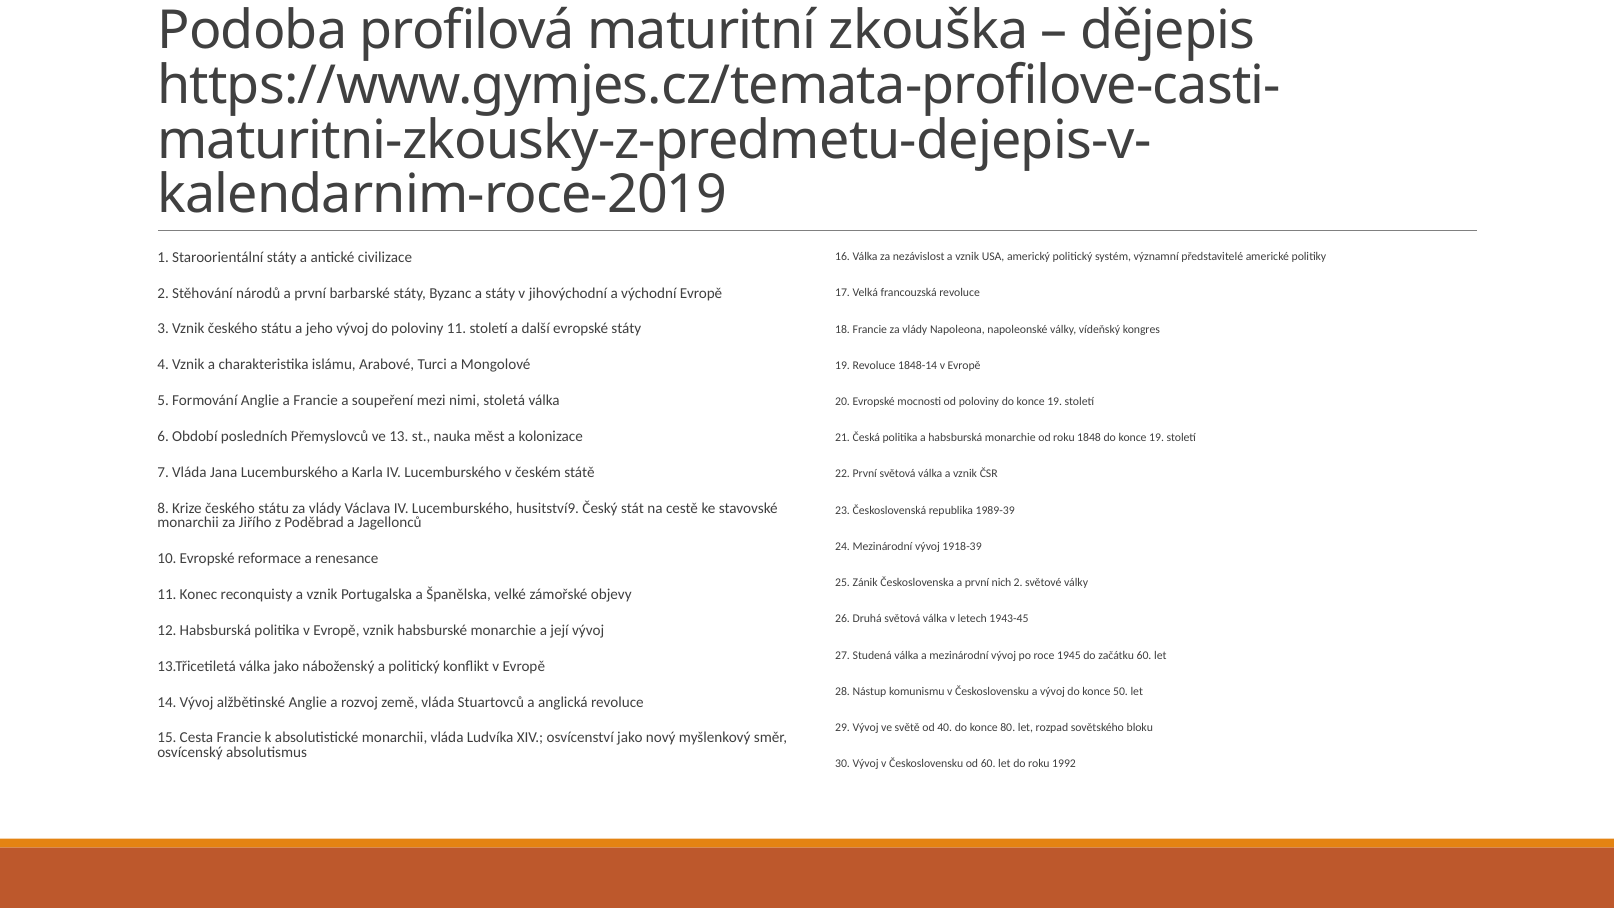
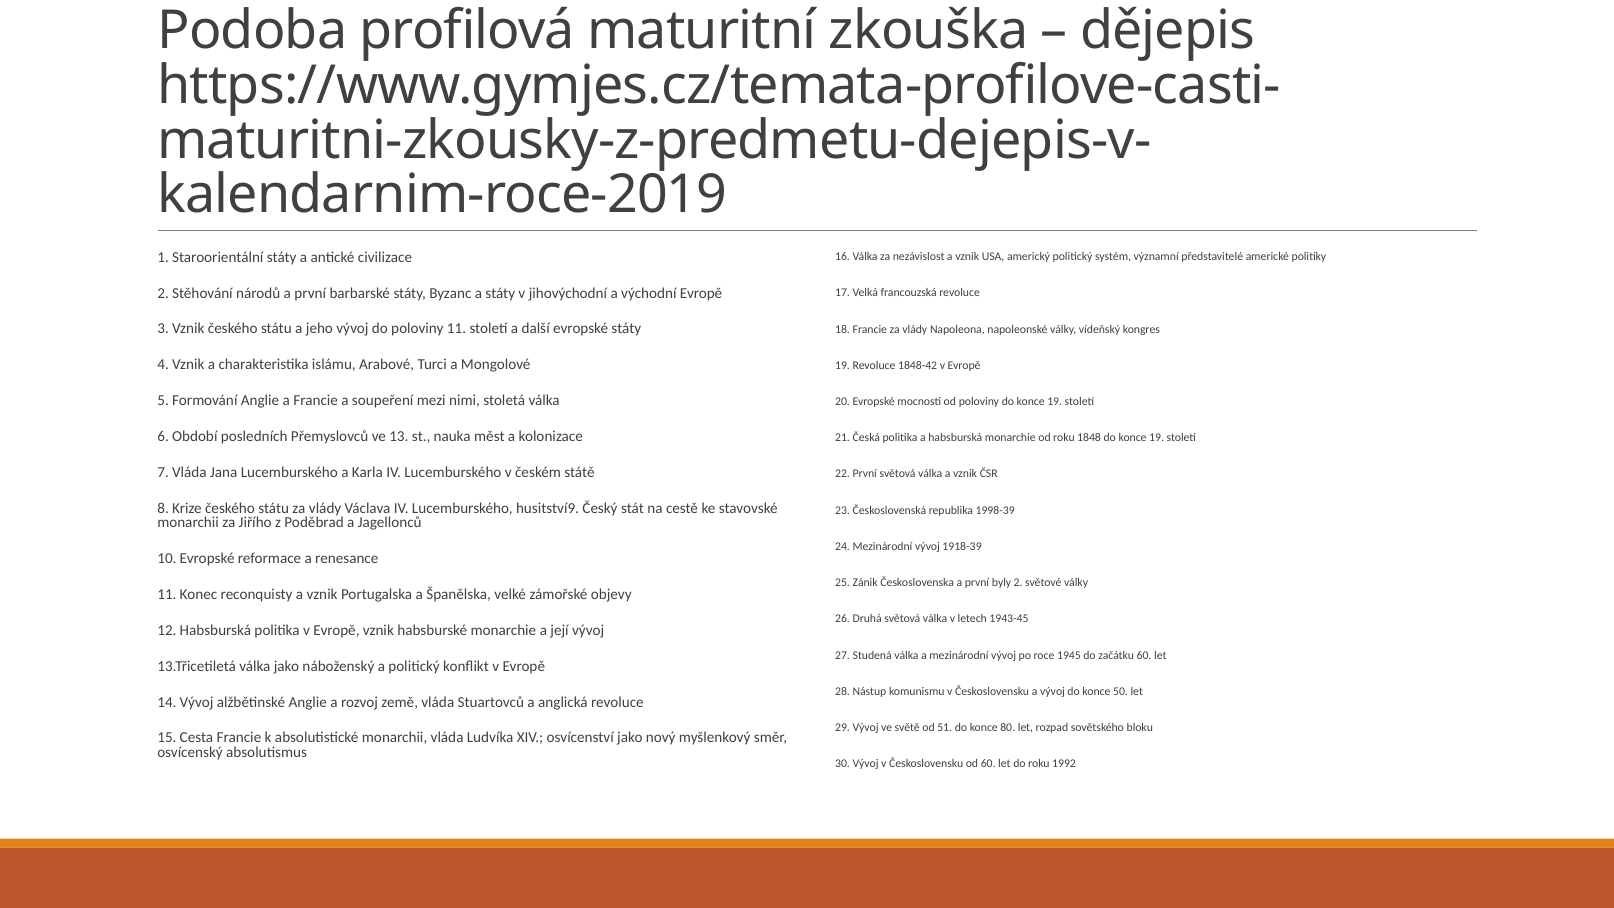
1848-14: 1848-14 -> 1848-42 (918, 365)
1989-39: 1989-39 -> 1998-39 (995, 510)
nich: nich -> byly (1002, 583)
40: 40 -> 51 (945, 728)
